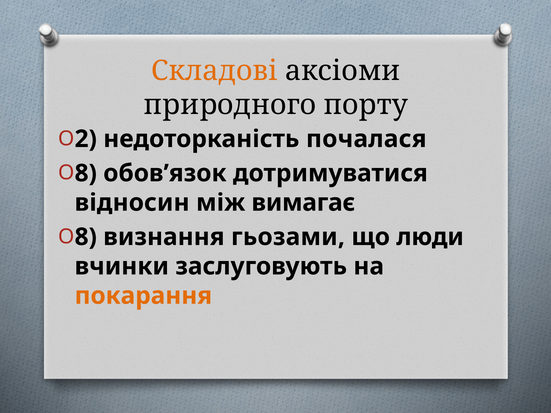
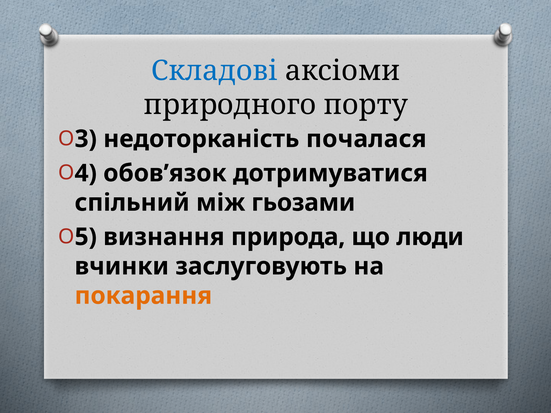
Складові colour: orange -> blue (214, 71)
2: 2 -> 3 (86, 139)
8: 8 -> 4 (86, 173)
відносин: відносин -> спільний (132, 203)
вимагає: вимагає -> гьозами (303, 203)
8: 8 -> 5 (86, 237)
гьозами: гьозами -> природа (288, 237)
